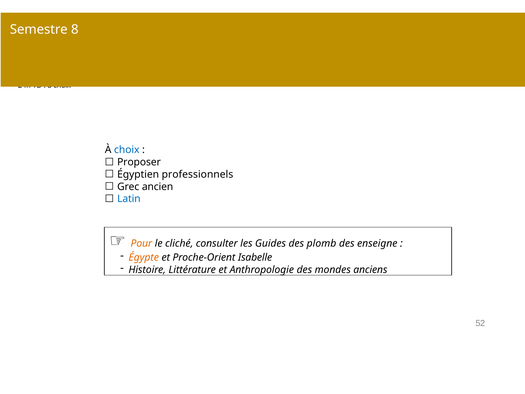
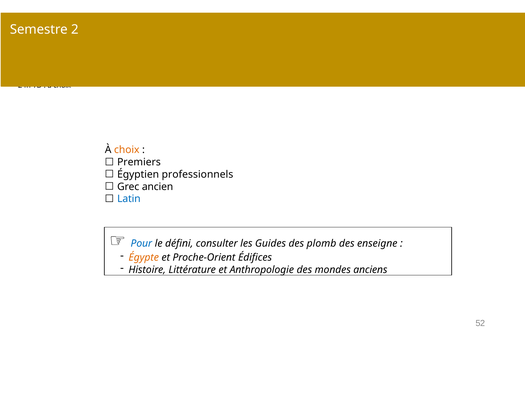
8: 8 -> 2 (75, 29)
choix colour: blue -> orange (127, 150)
Proposer: Proposer -> Premiers (139, 162)
Pour colour: orange -> blue (141, 243)
cliché: cliché -> défini (179, 243)
Isabelle: Isabelle -> Édifices (255, 257)
